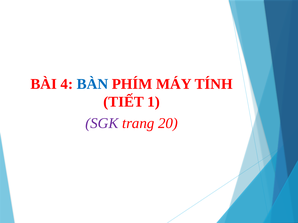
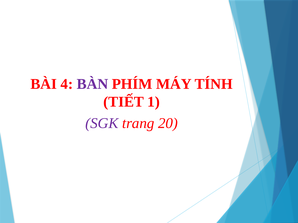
BÀN colour: blue -> purple (92, 84)
